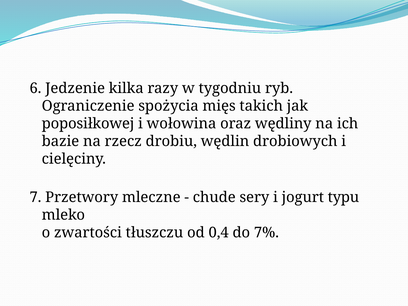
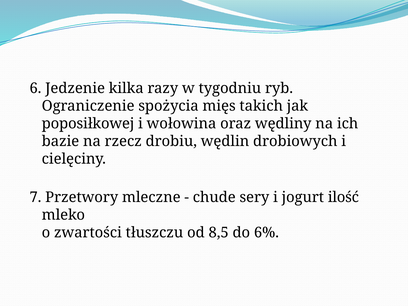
typu: typu -> ilość (343, 197)
0,4: 0,4 -> 8,5 (219, 233)
7%: 7% -> 6% (266, 233)
